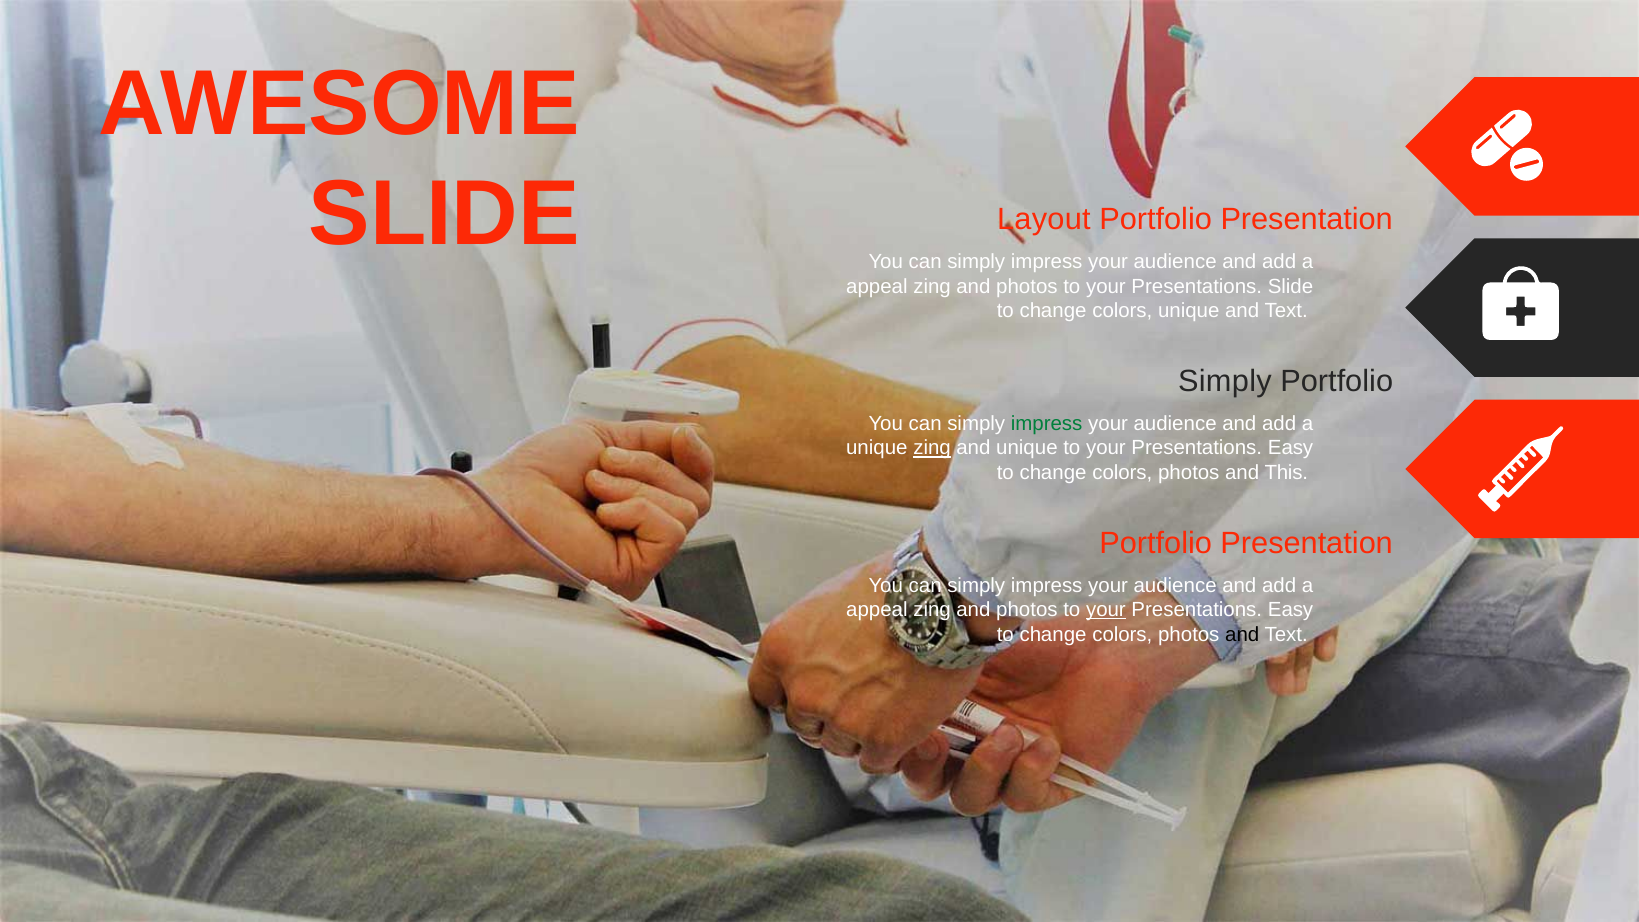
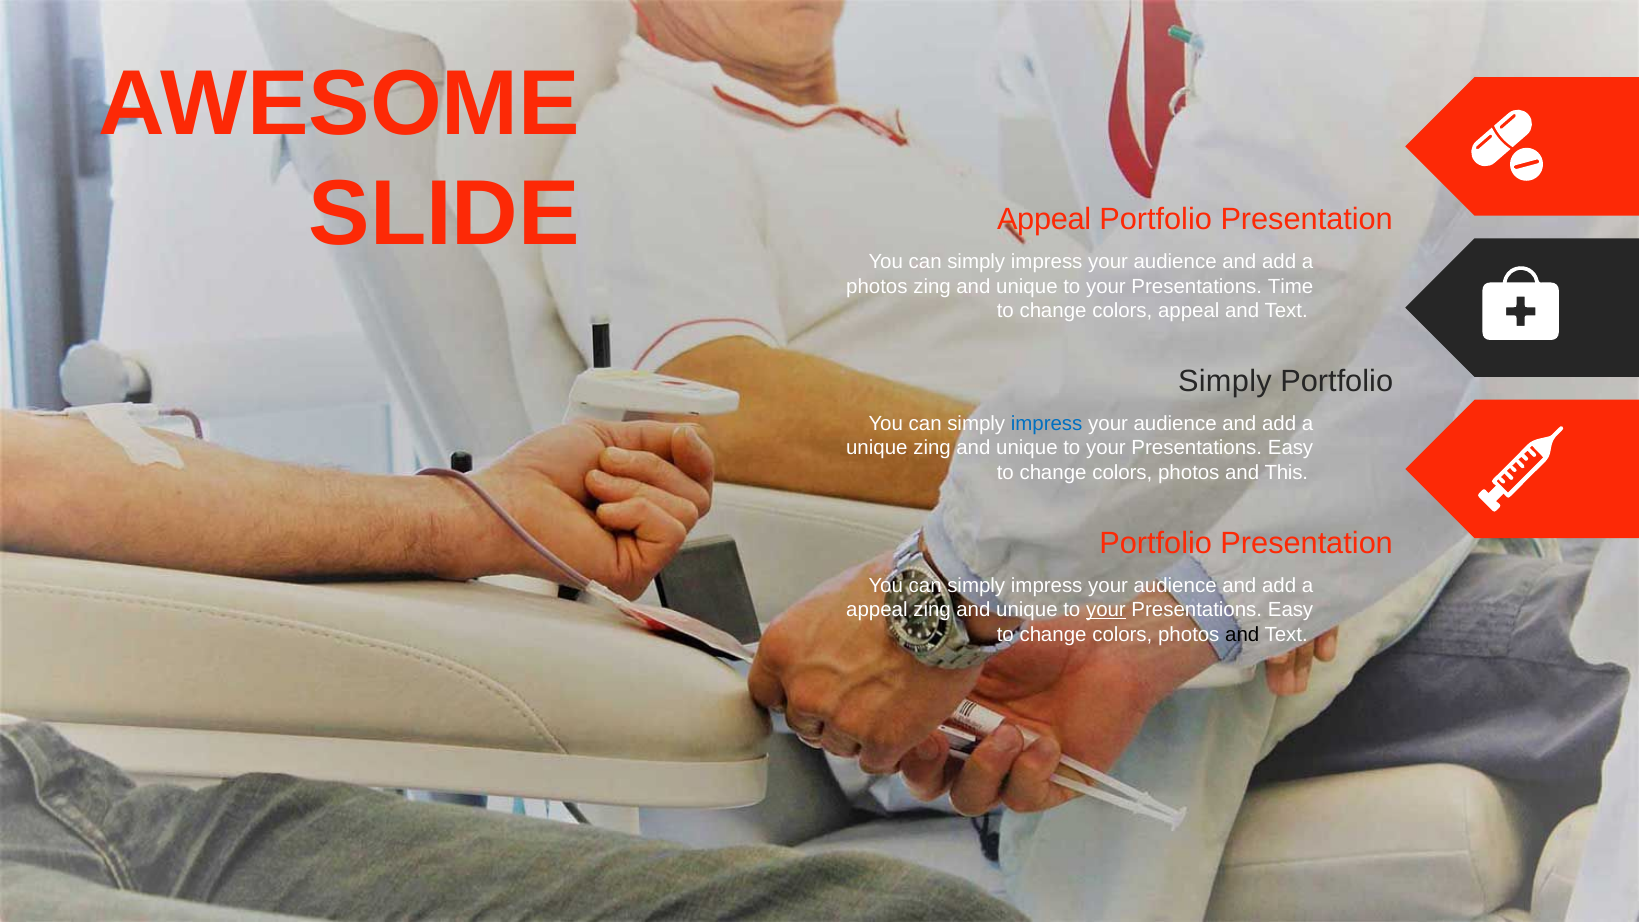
SLIDE Layout: Layout -> Appeal (1044, 219)
appeal: appeal -> photos (877, 286)
photos: photos -> unique (1027, 286)
Presentations Slide: Slide -> Time (1291, 286)
colors unique: unique -> appeal (1189, 311)
impress colour: green -> blue (1047, 424)
zing underline: present -> none (932, 448)
photos: photos -> unique (1027, 610)
